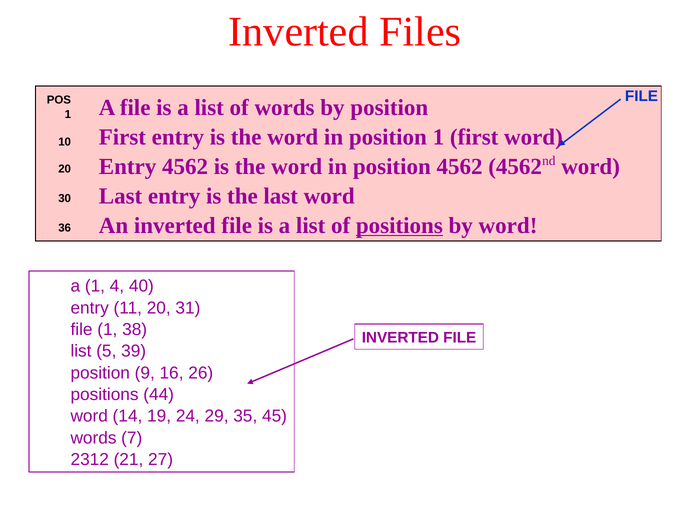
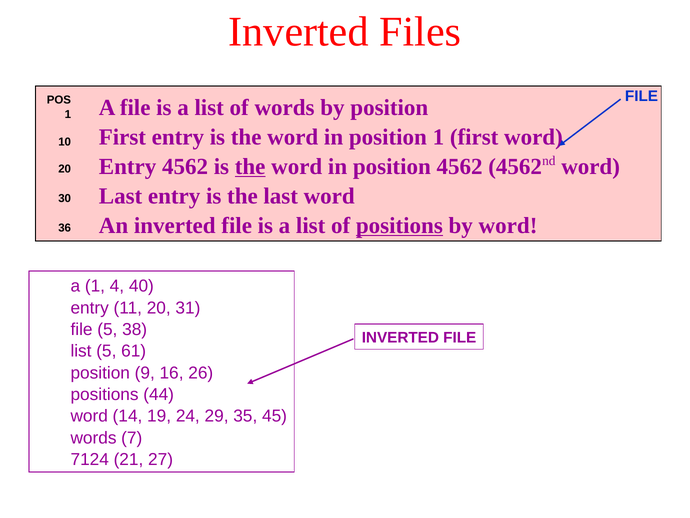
the underline: none -> present (250, 166)
file 1: 1 -> 5 (107, 329)
39: 39 -> 61 (134, 351)
2312: 2312 -> 7124 (90, 459)
